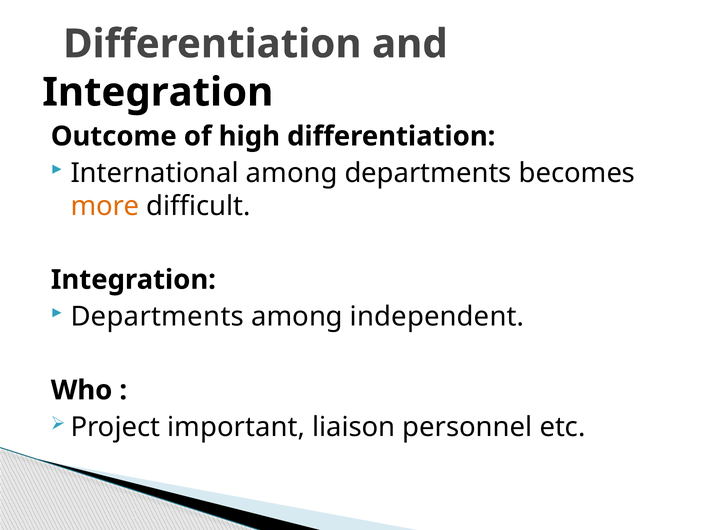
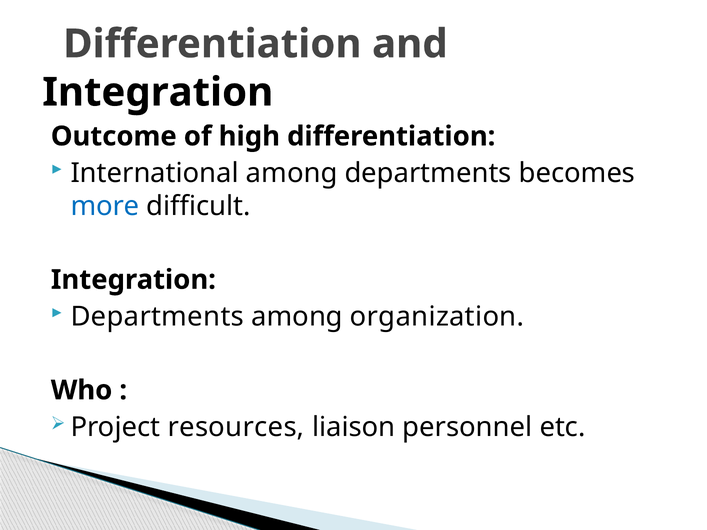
more colour: orange -> blue (105, 206)
independent: independent -> organization (437, 317)
important: important -> resources (236, 427)
